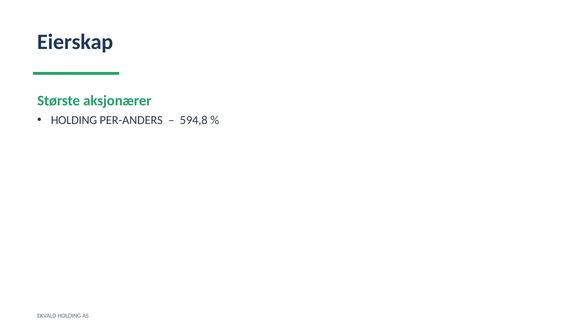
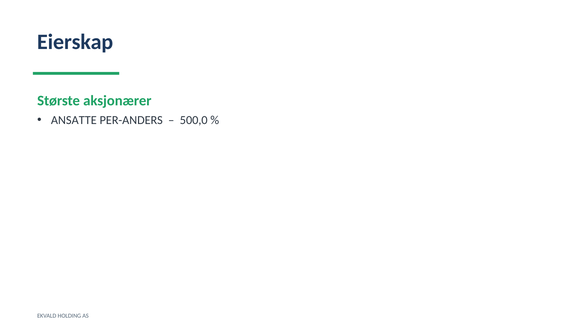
HOLDING: HOLDING -> ANSATTE (74, 120)
594,8: 594,8 -> 500,0 (194, 120)
